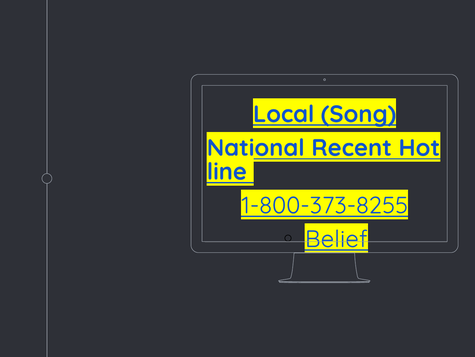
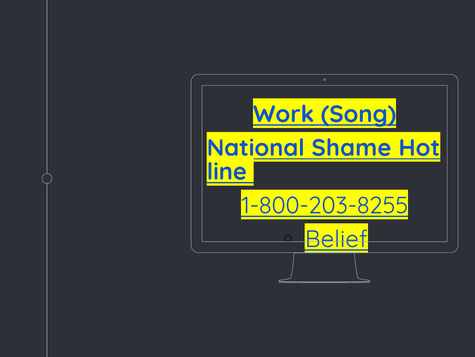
Local: Local -> Work (284, 114)
Recent: Recent -> Shame (351, 148)
1-800-373-8255: 1-800-373-8255 -> 1-800-203-8255 (325, 205)
